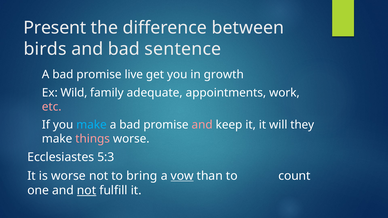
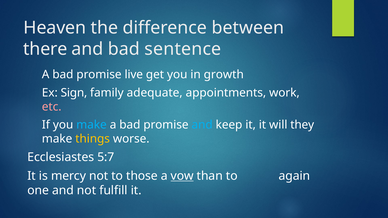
Present: Present -> Heaven (55, 28)
birds: birds -> there (45, 49)
Wild: Wild -> Sign (74, 93)
and colour: pink -> light blue (202, 125)
things colour: pink -> yellow (93, 139)
5:3: 5:3 -> 5:7 (106, 157)
is worse: worse -> mercy (68, 176)
bring: bring -> those (142, 176)
count: count -> again (294, 176)
not underline: present -> none (87, 191)
